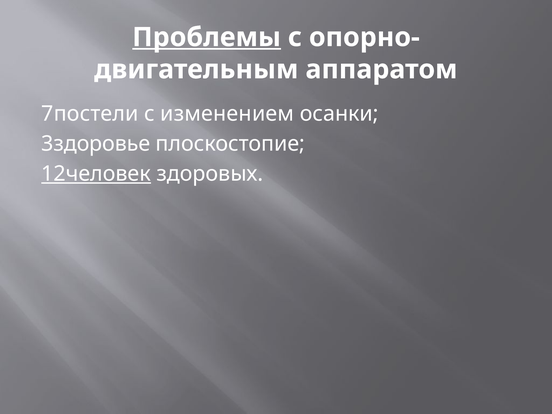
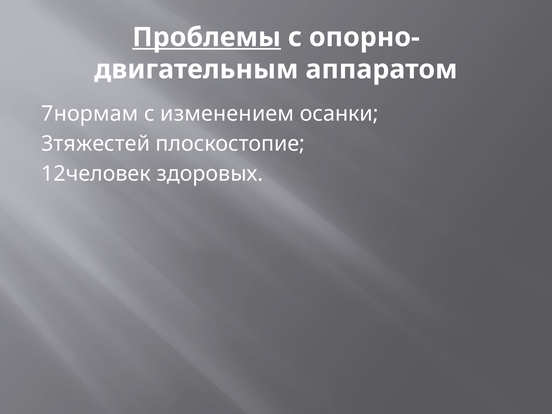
7постели: 7постели -> 7нормам (90, 114)
3здоровье: 3здоровье -> 3тяжестей (96, 144)
12человек underline: present -> none (96, 174)
